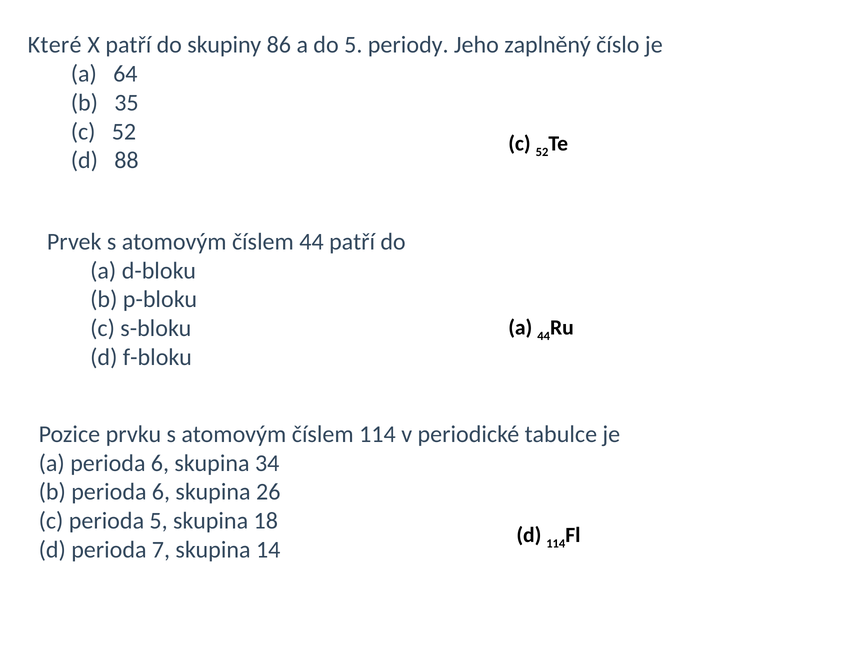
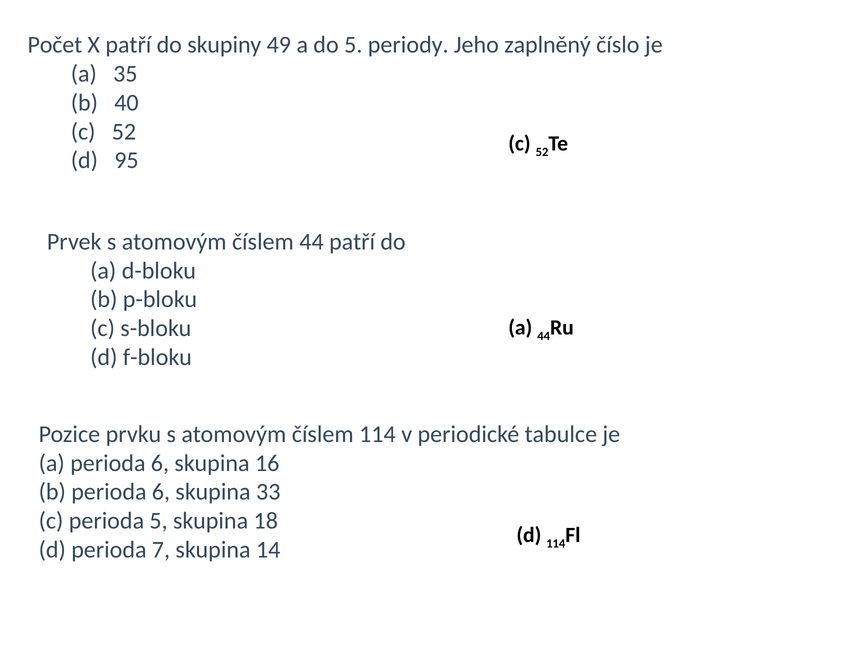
Které: Které -> Počet (55, 45)
86: 86 -> 49 (279, 45)
64: 64 -> 35 (125, 74)
35: 35 -> 40 (126, 103)
88: 88 -> 95 (126, 160)
34: 34 -> 16 (267, 463)
26: 26 -> 33 (268, 492)
